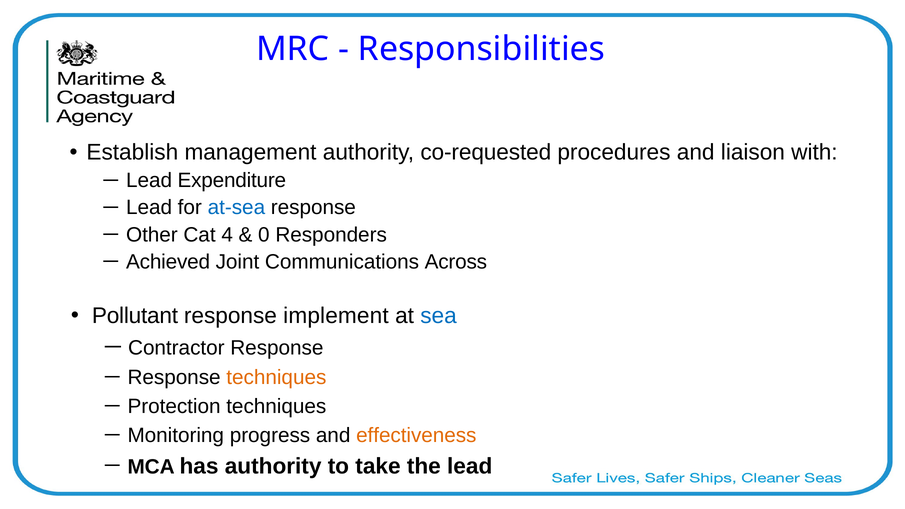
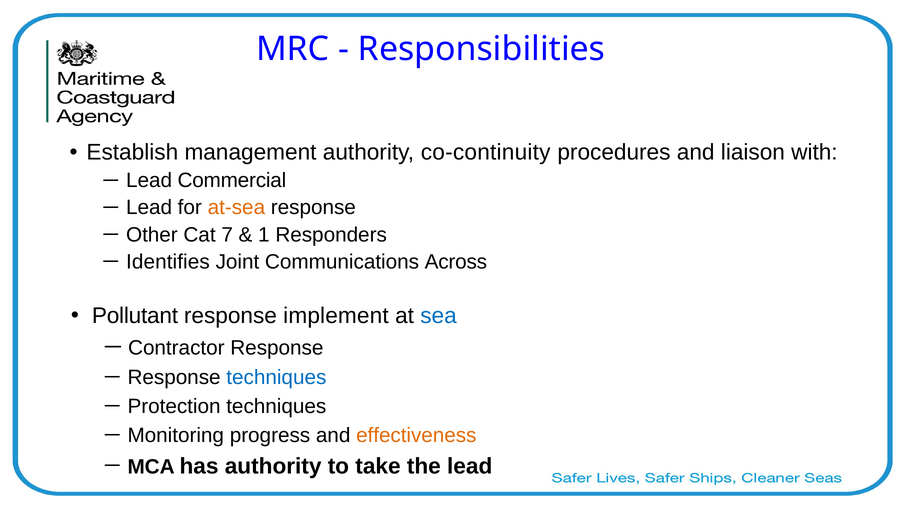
co-requested: co-requested -> co-continuity (486, 152)
Expenditure: Expenditure -> Commercial (232, 181)
at-sea colour: blue -> orange (236, 208)
4: 4 -> 7 (227, 235)
0: 0 -> 1 (264, 235)
Achieved: Achieved -> Identifies (168, 262)
techniques colour: orange -> blue (276, 378)
